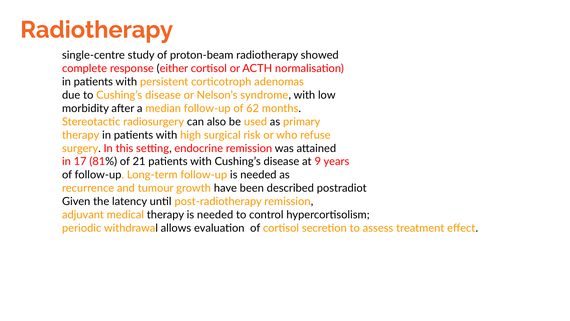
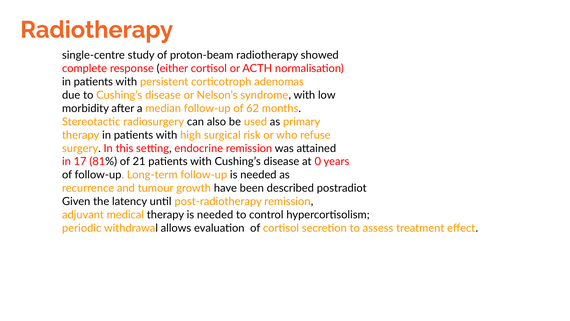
9: 9 -> 0 (318, 161)
